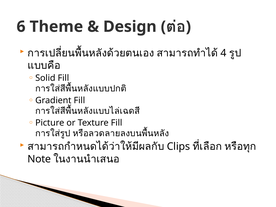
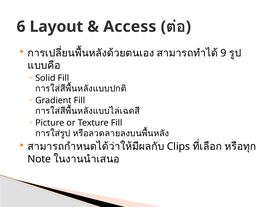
Theme: Theme -> Layout (56, 27)
Design: Design -> Access (130, 27)
4: 4 -> 9 (223, 53)
